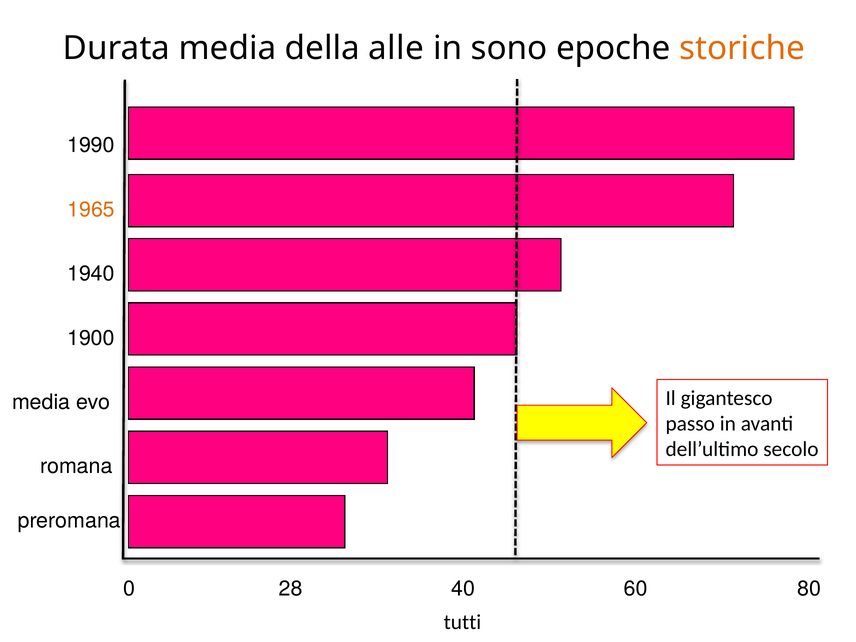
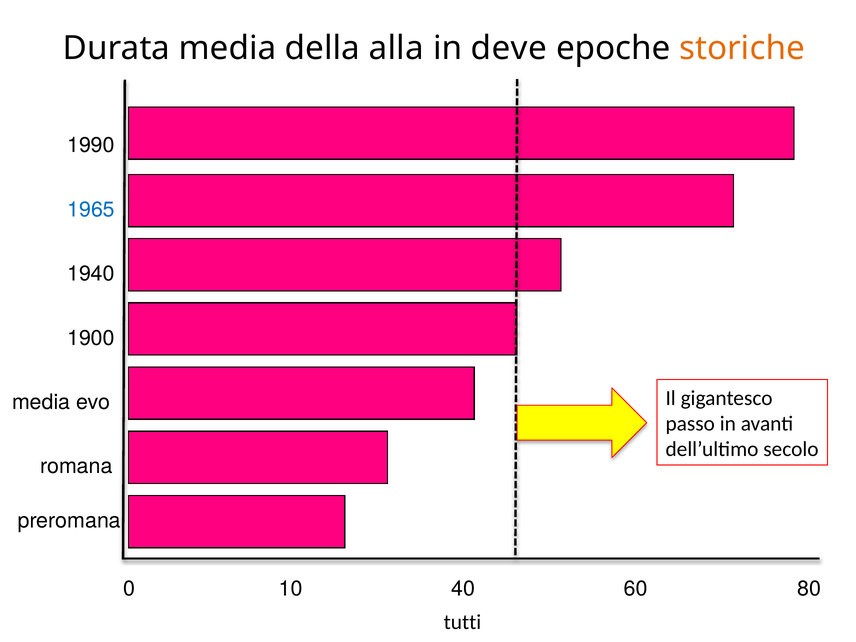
alle: alle -> alla (396, 48)
sono: sono -> deve (509, 48)
1965 colour: orange -> blue (91, 210)
28: 28 -> 10 (291, 589)
